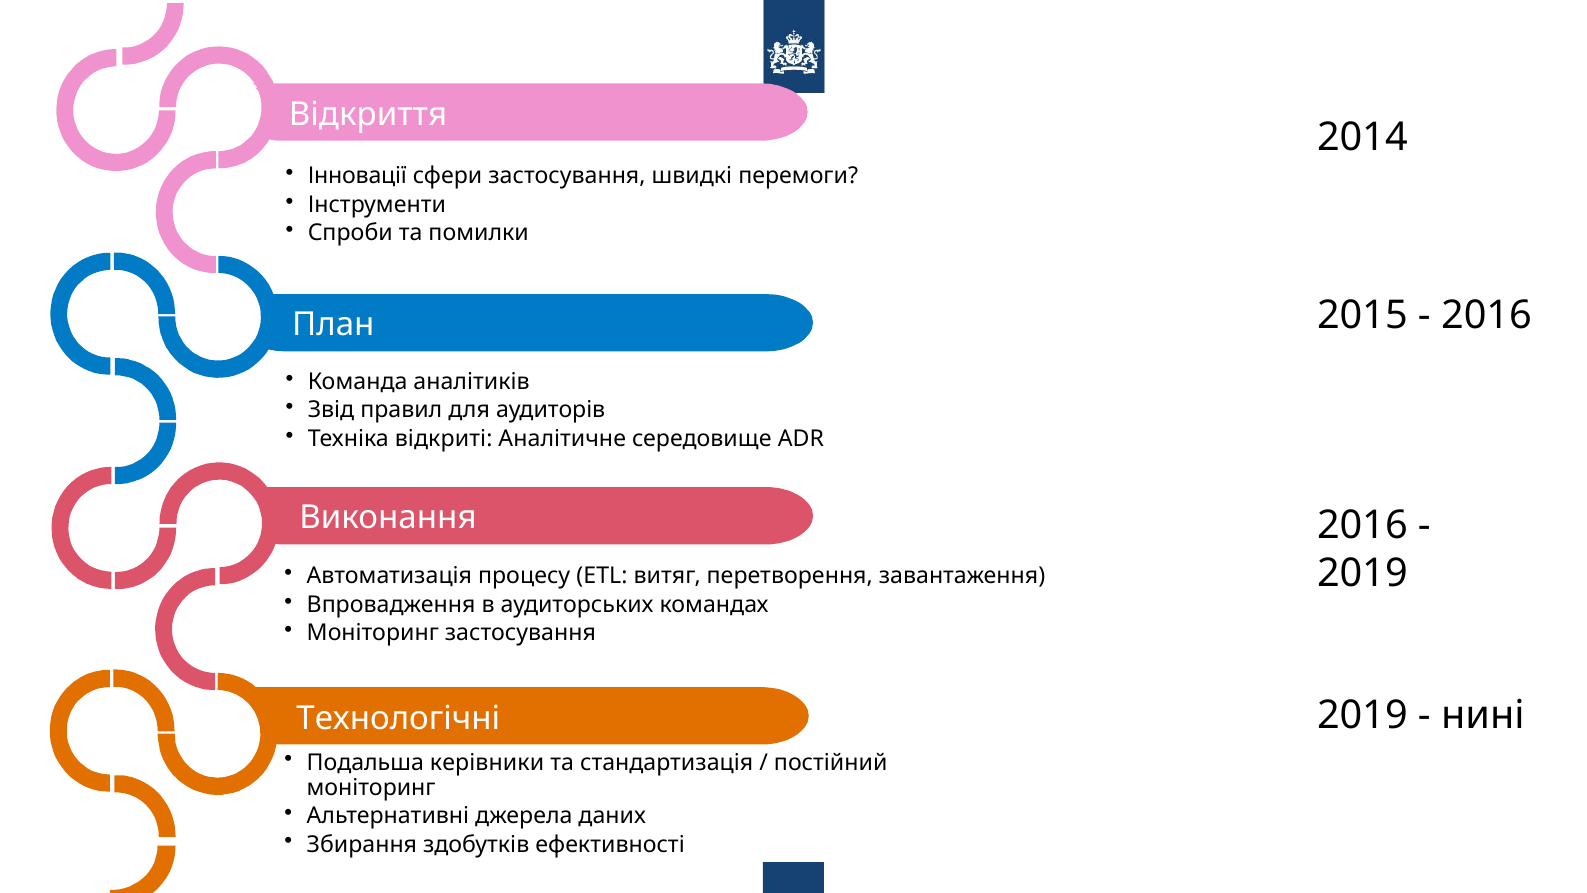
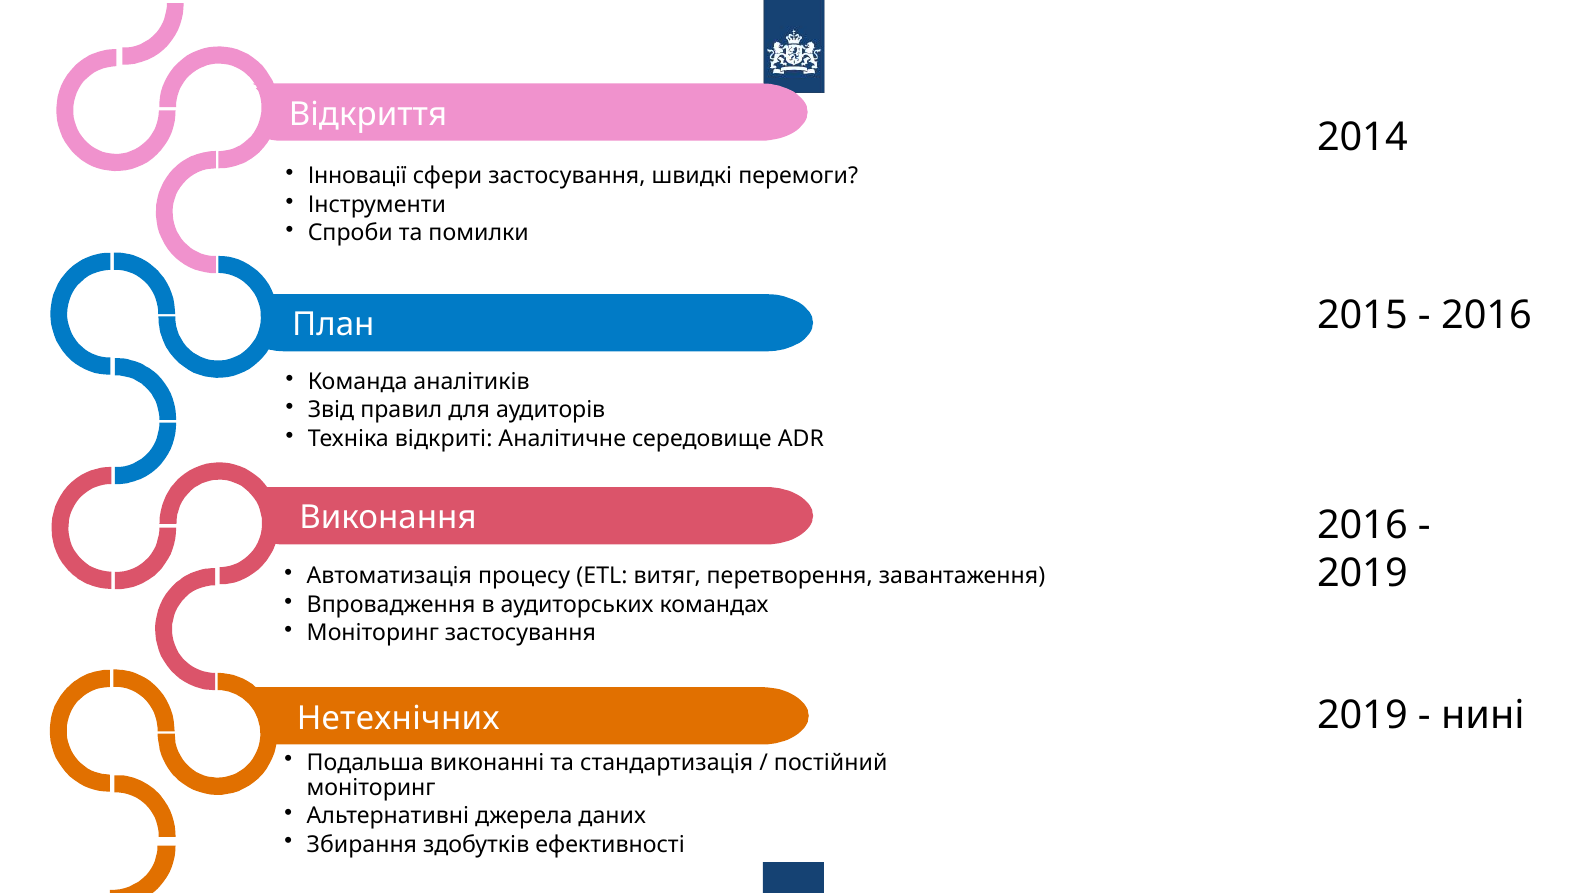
Технологічні: Технологічні -> Нетехнічних (398, 718)
керівники: керівники -> виконанні (487, 762)
